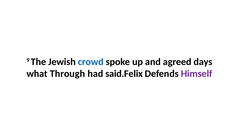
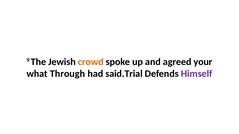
crowd colour: blue -> orange (91, 62)
days: days -> your (203, 62)
said.Felix: said.Felix -> said.Trial (124, 74)
